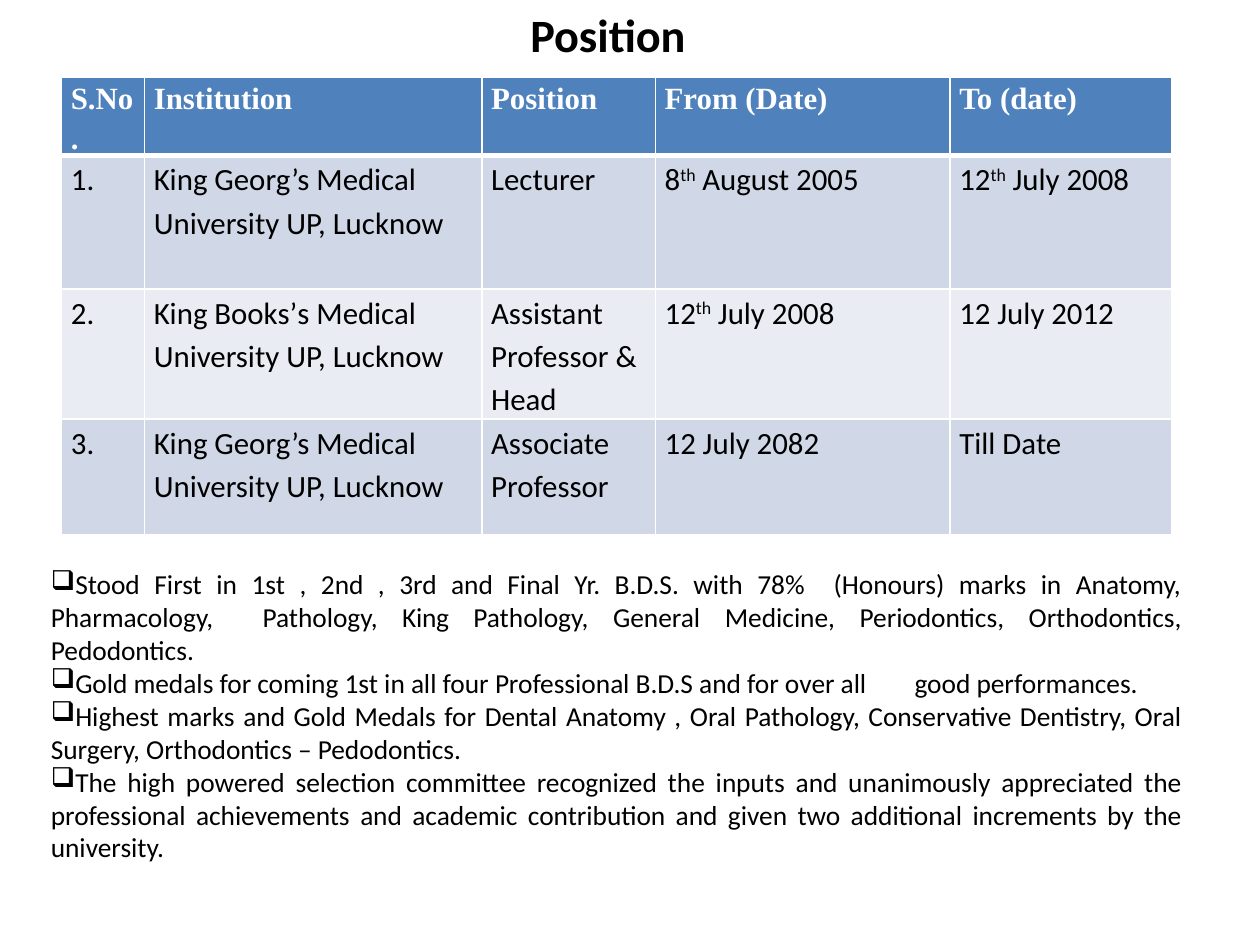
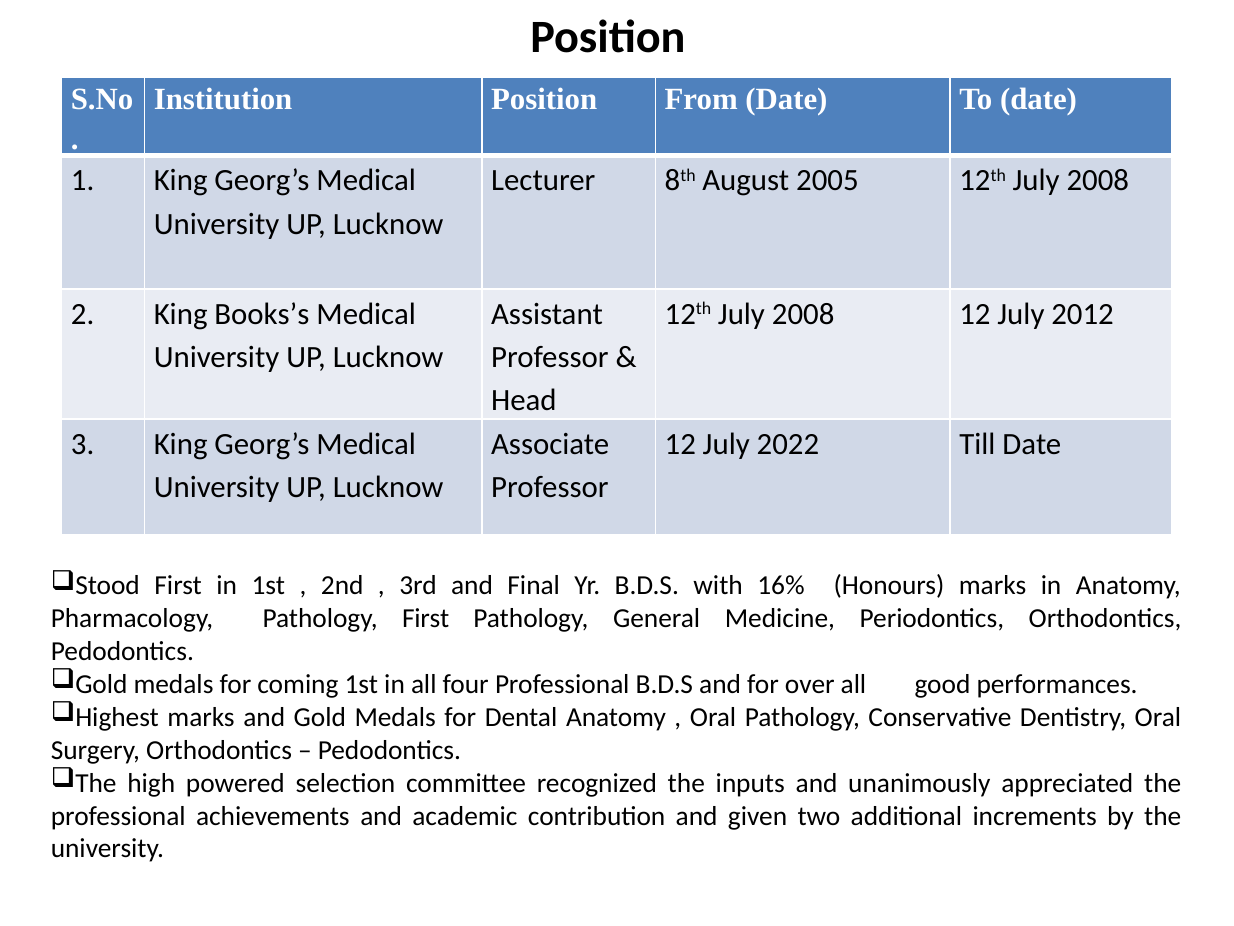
2082: 2082 -> 2022 (788, 444)
78%: 78% -> 16% (781, 585)
Pathology King: King -> First (426, 618)
